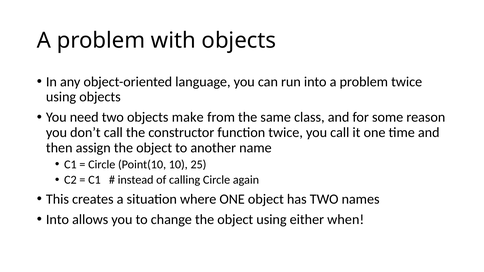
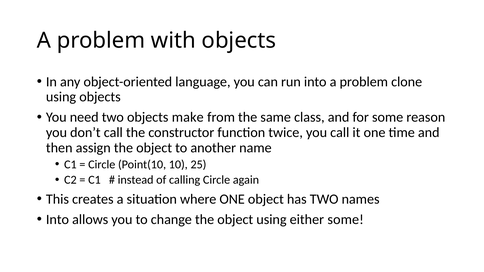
problem twice: twice -> clone (407, 82)
either when: when -> some (346, 220)
